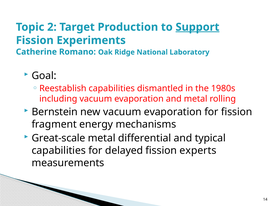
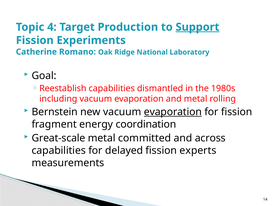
2: 2 -> 4 (52, 27)
evaporation underline: none -> present (173, 112)
mechanisms: mechanisms -> coordination (146, 124)
differential: differential -> committed (145, 138)
typical: typical -> across (210, 138)
